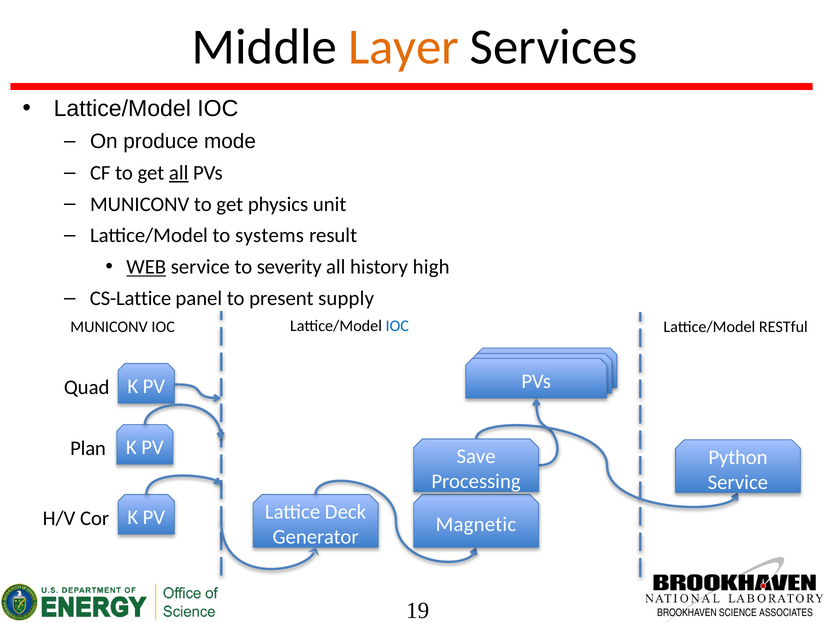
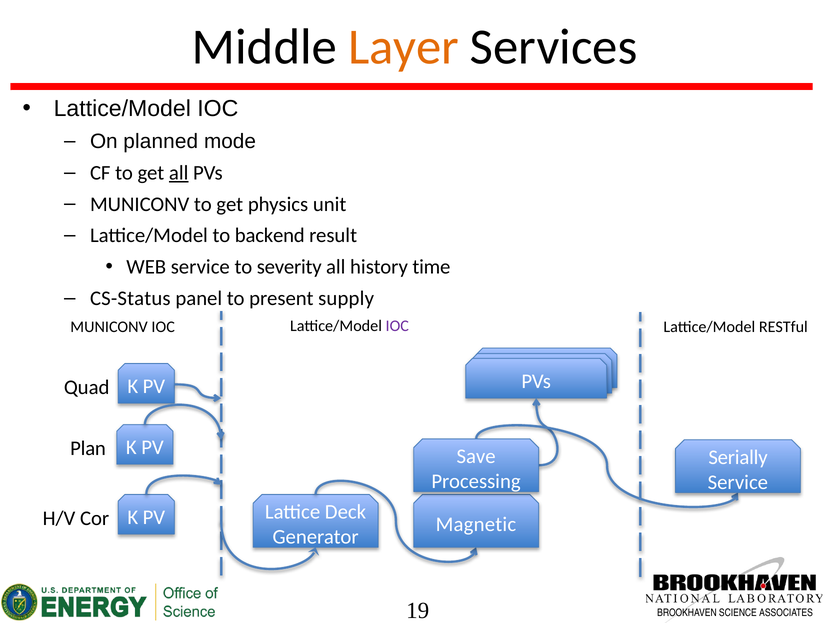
produce: produce -> planned (161, 141)
systems: systems -> backend (270, 235)
WEB underline: present -> none (146, 267)
high: high -> time (431, 267)
CS-Lattice: CS-Lattice -> CS-Status (130, 298)
IOC colour: blue -> purple (397, 325)
Python: Python -> Serially (738, 457)
